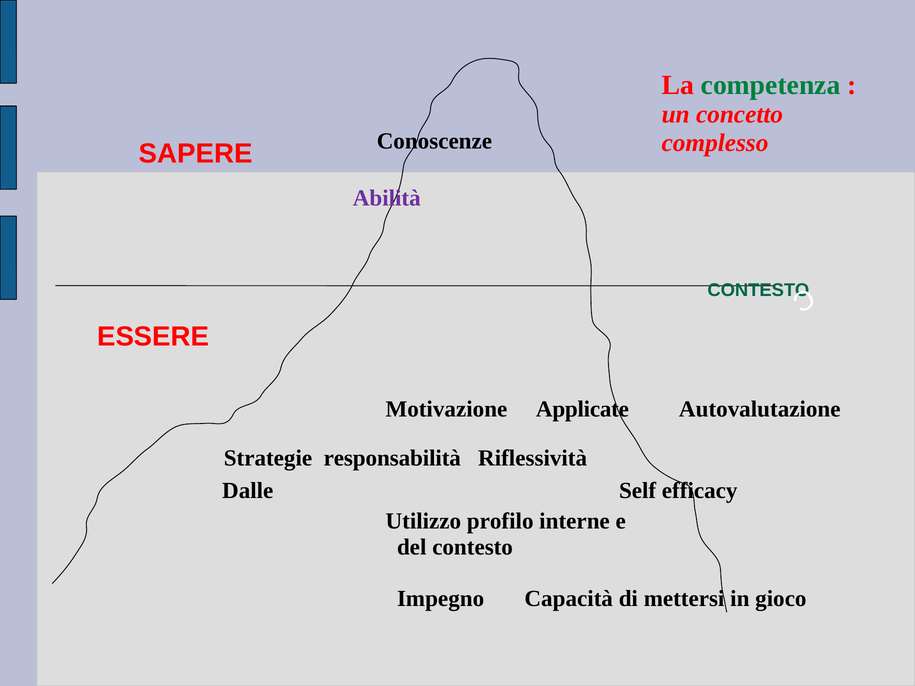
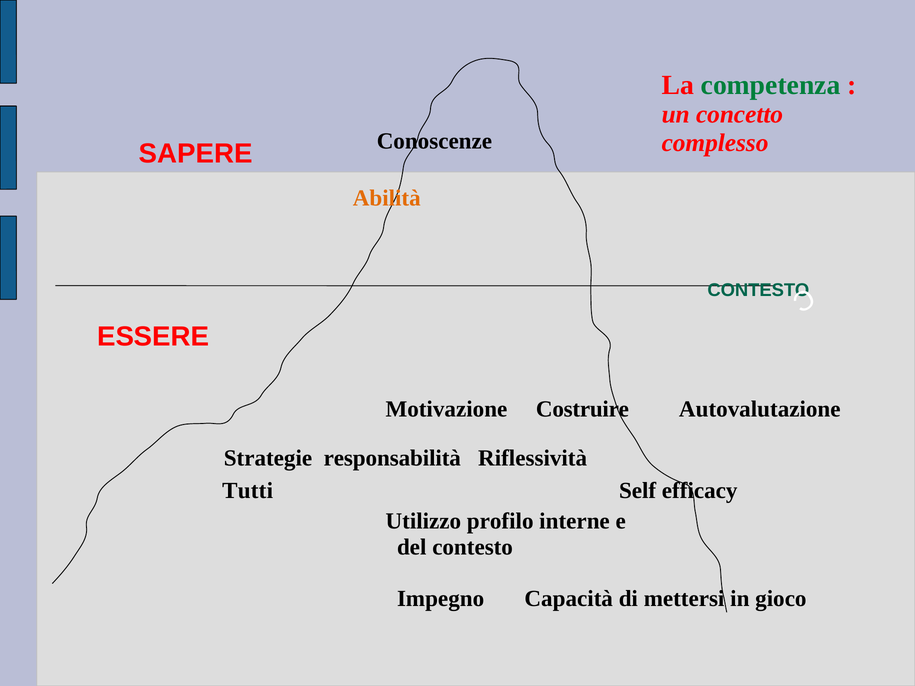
Abilità colour: purple -> orange (387, 198)
Applicate: Applicate -> Costruire (582, 409)
Dalle: Dalle -> Tutti (248, 491)
